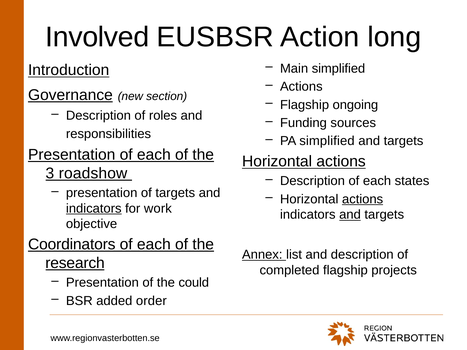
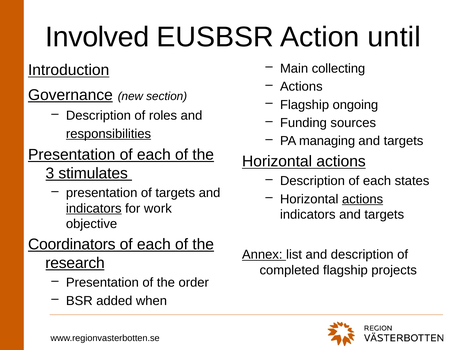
long: long -> until (394, 37)
Main simplified: simplified -> collecting (338, 68)
responsibilities underline: none -> present (109, 134)
PA simplified: simplified -> managing (327, 141)
roadshow: roadshow -> stimulates (93, 173)
and underline: present -> none (350, 215)
could: could -> order (194, 283)
order: order -> when (151, 301)
